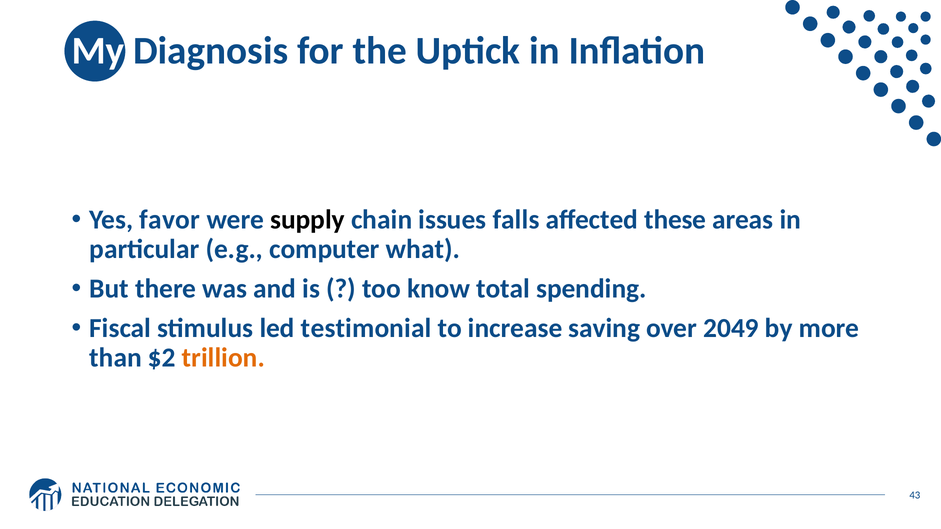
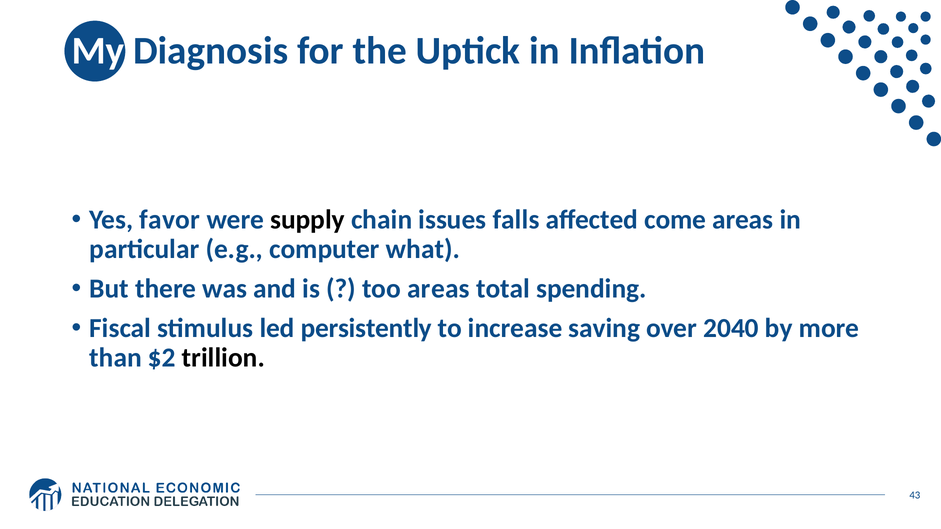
these: these -> come (675, 220)
too know: know -> areas (439, 289)
testimonial: testimonial -> persistently (366, 328)
2049: 2049 -> 2040 (731, 328)
trillion colour: orange -> black (223, 358)
